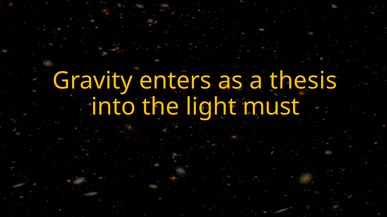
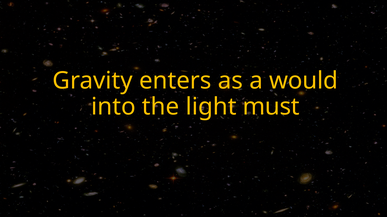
thesis: thesis -> would (304, 81)
